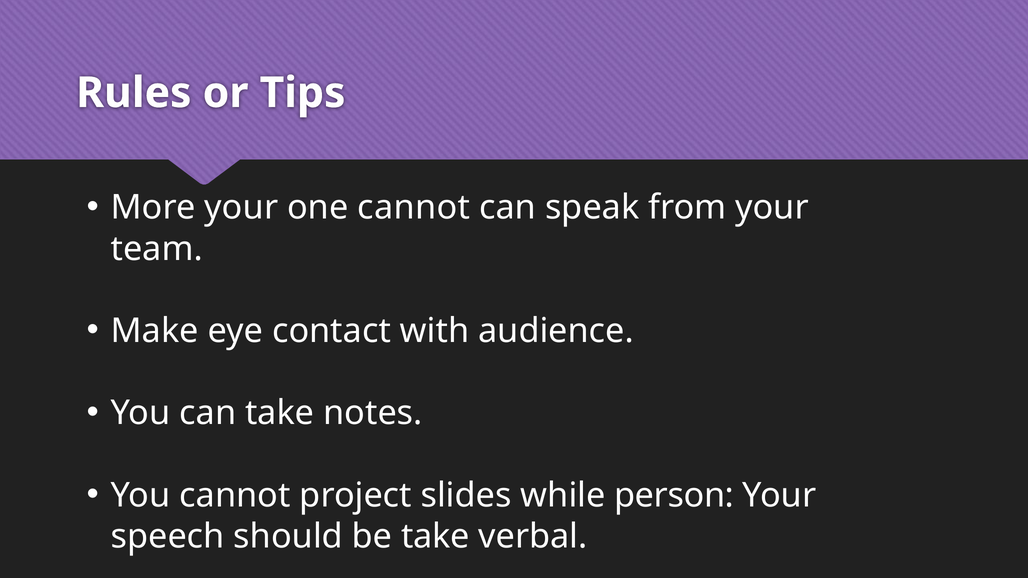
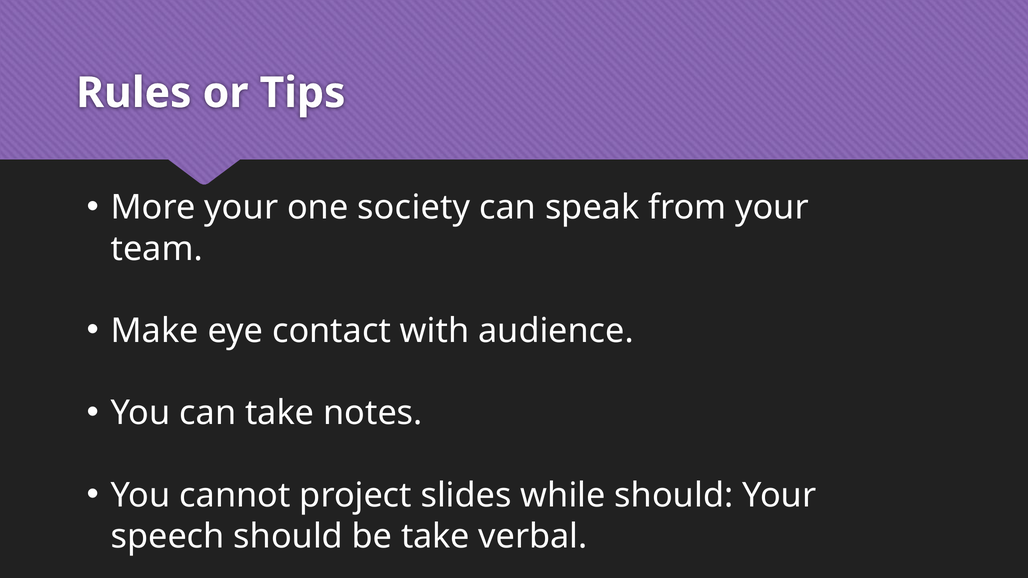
one cannot: cannot -> society (414, 208)
while person: person -> should (674, 496)
